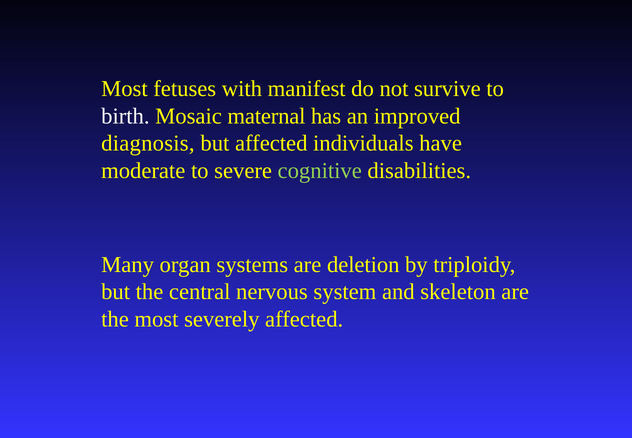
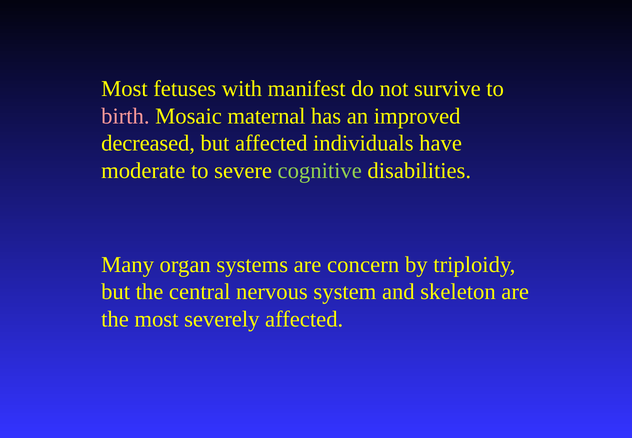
birth colour: white -> pink (125, 116)
diagnosis: diagnosis -> decreased (148, 143)
deletion: deletion -> concern (363, 264)
